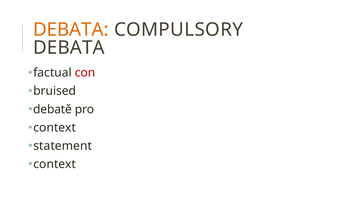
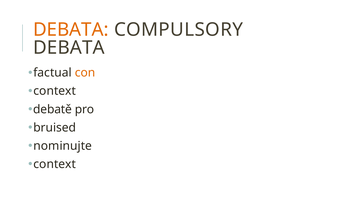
con colour: red -> orange (85, 73)
bruised: bruised -> context (55, 91)
context: context -> bruised (55, 128)
statement: statement -> nominujte (63, 146)
